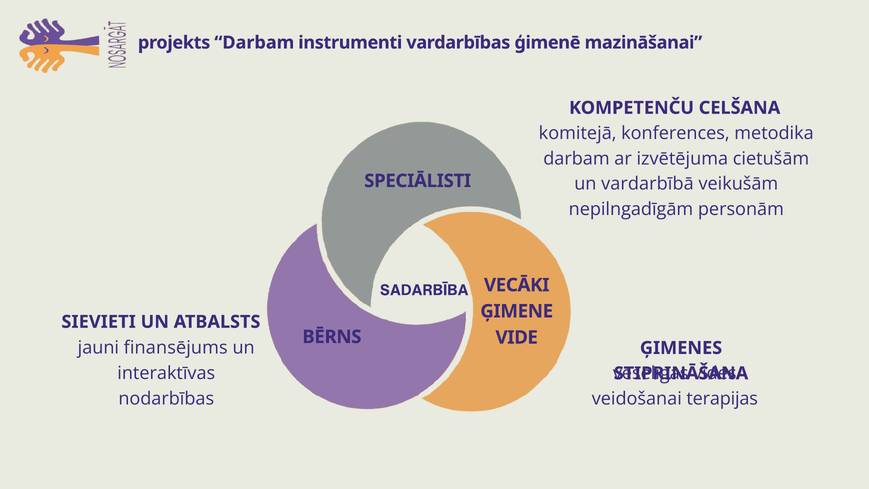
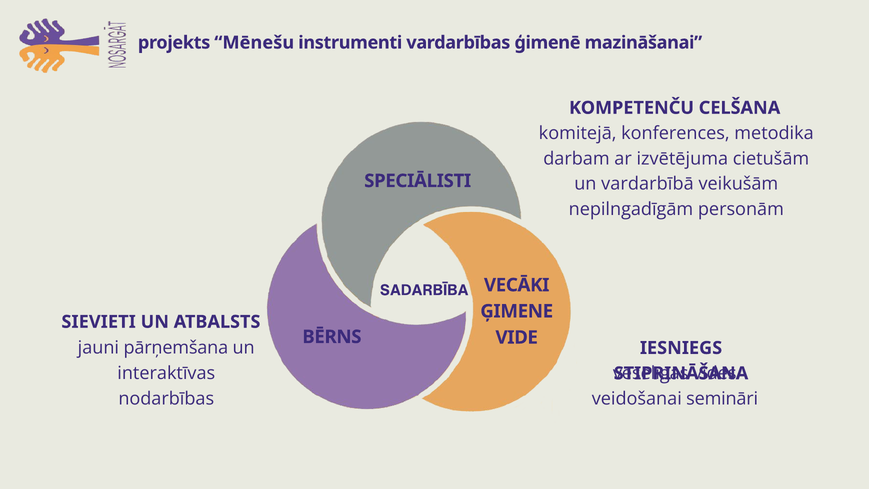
projekts Darbam: Darbam -> Mēnešu (254, 43)
finansējums: finansējums -> pārņemšana (176, 348)
ĢIMENES: ĢIMENES -> IESNIEGS (681, 348)
terapijas: terapijas -> semināri (722, 398)
